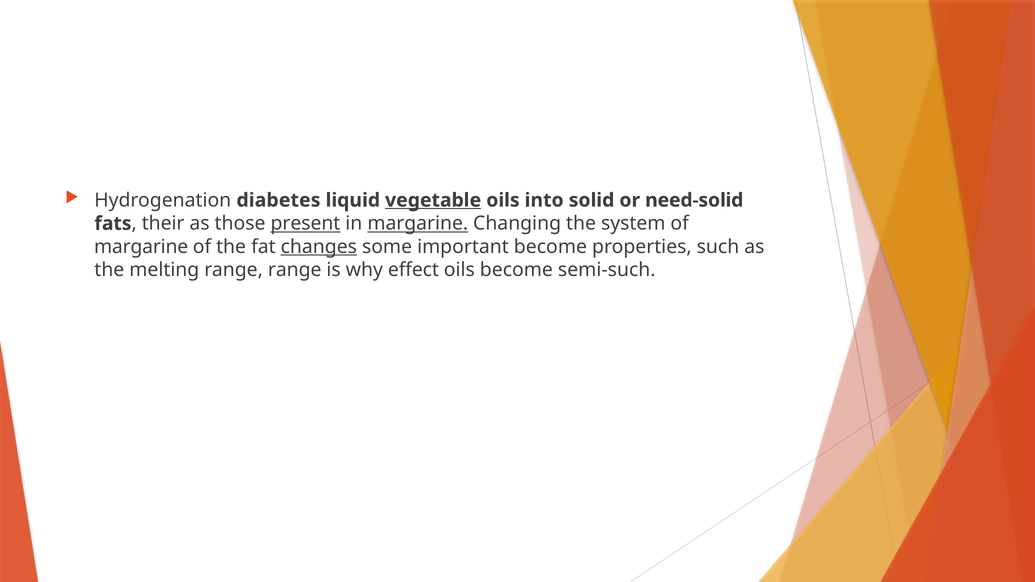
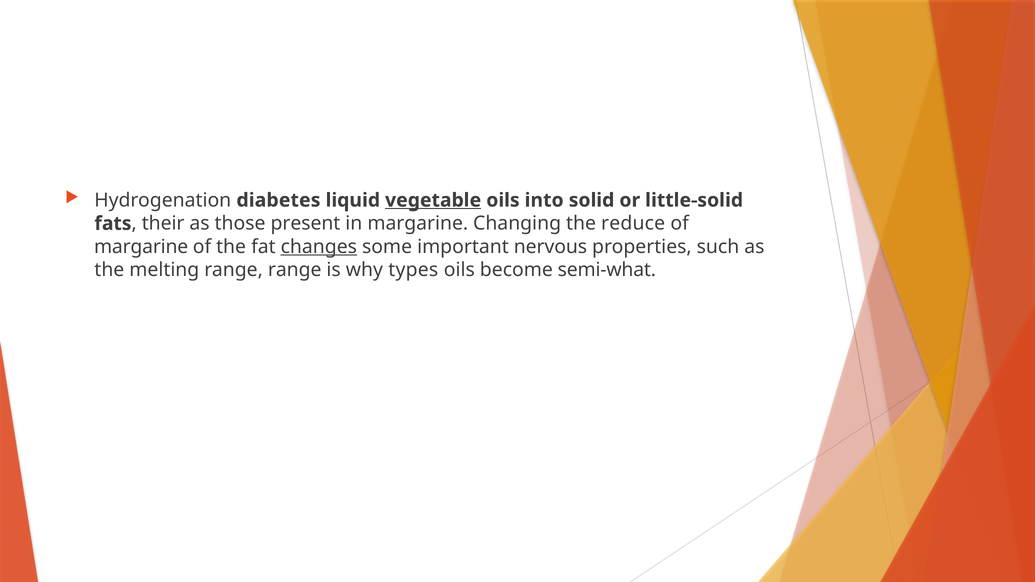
need-solid: need-solid -> little-solid (694, 200)
present underline: present -> none (305, 224)
margarine underline: present -> none (418, 224)
system: system -> reduce (633, 224)
important become: become -> nervous (550, 247)
effect: effect -> types (413, 270)
semi-such: semi-such -> semi-what (607, 270)
